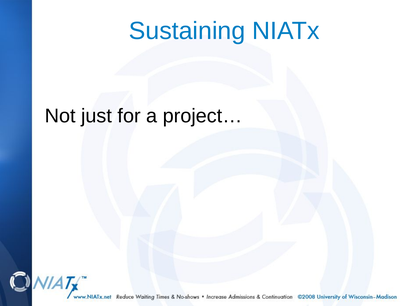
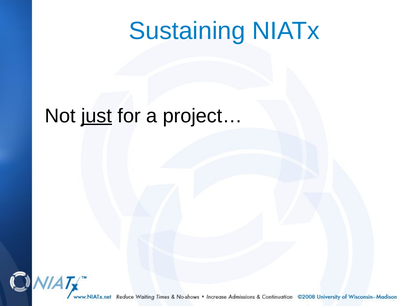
just underline: none -> present (97, 116)
